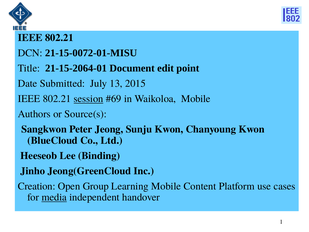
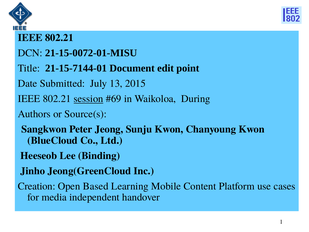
21-15-2064-01: 21-15-2064-01 -> 21-15-7144-01 (76, 68)
Waikoloa Mobile: Mobile -> During (196, 99)
Group: Group -> Based (96, 186)
media underline: present -> none (54, 197)
